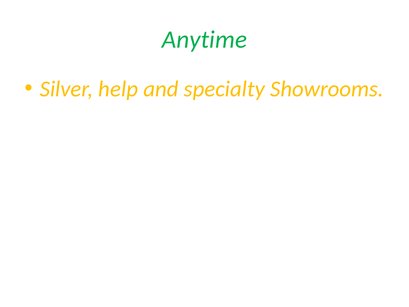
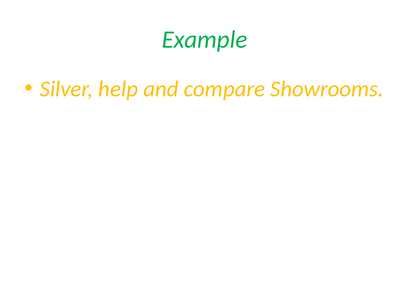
Anytime: Anytime -> Example (205, 40)
specialty: specialty -> compare (224, 89)
